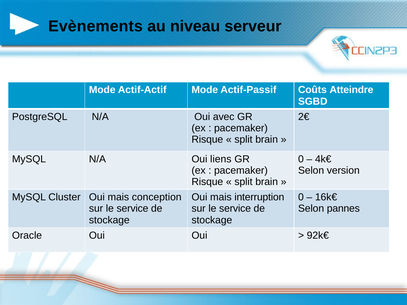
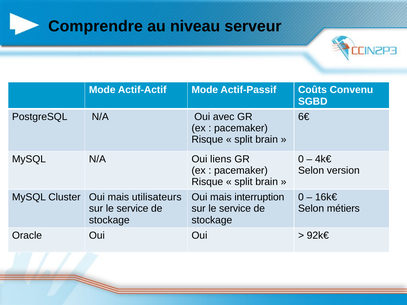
Evènements: Evènements -> Comprendre (96, 26)
Atteindre: Atteindre -> Convenu (351, 90)
2€: 2€ -> 6€ (304, 117)
conception: conception -> utilisateurs (157, 197)
pannes: pannes -> métiers (343, 209)
